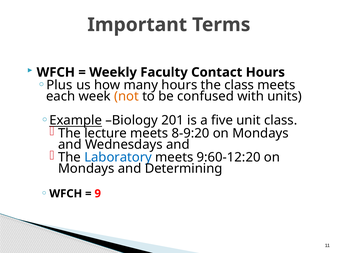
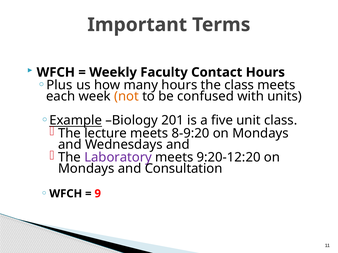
Laboratory colour: blue -> purple (118, 158)
9:60-12:20: 9:60-12:20 -> 9:20-12:20 (229, 158)
Determining: Determining -> Consultation (184, 169)
